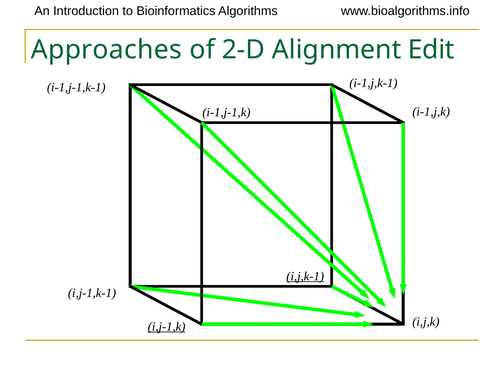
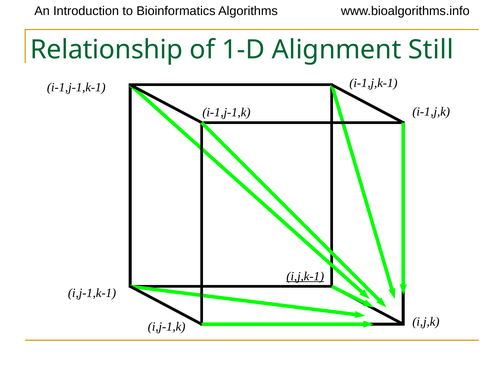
Approaches: Approaches -> Relationship (107, 50)
2-D: 2-D -> 1-D (243, 50)
Edit: Edit -> Still (431, 50)
i,j-1,k underline: present -> none (167, 327)
